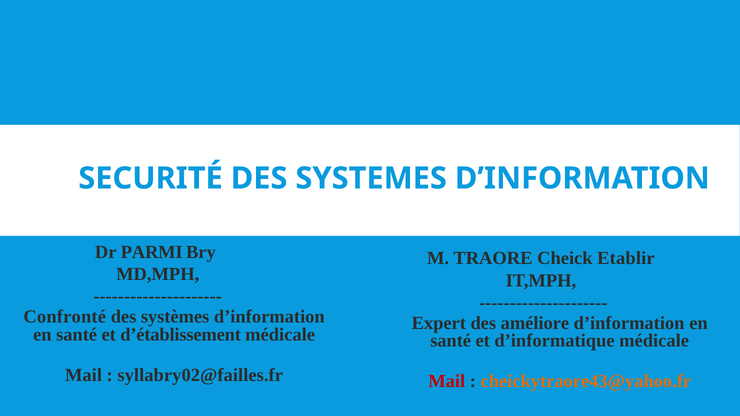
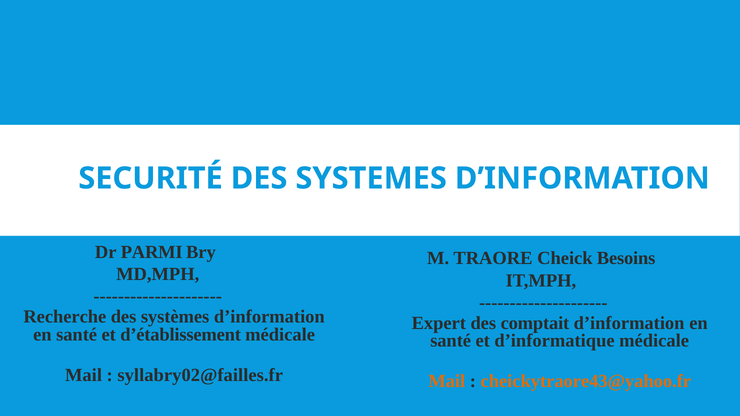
Etablir: Etablir -> Besoins (626, 258)
Confronté: Confronté -> Recherche (65, 317)
améliore: améliore -> comptait (535, 323)
Mail colour: red -> orange (447, 382)
